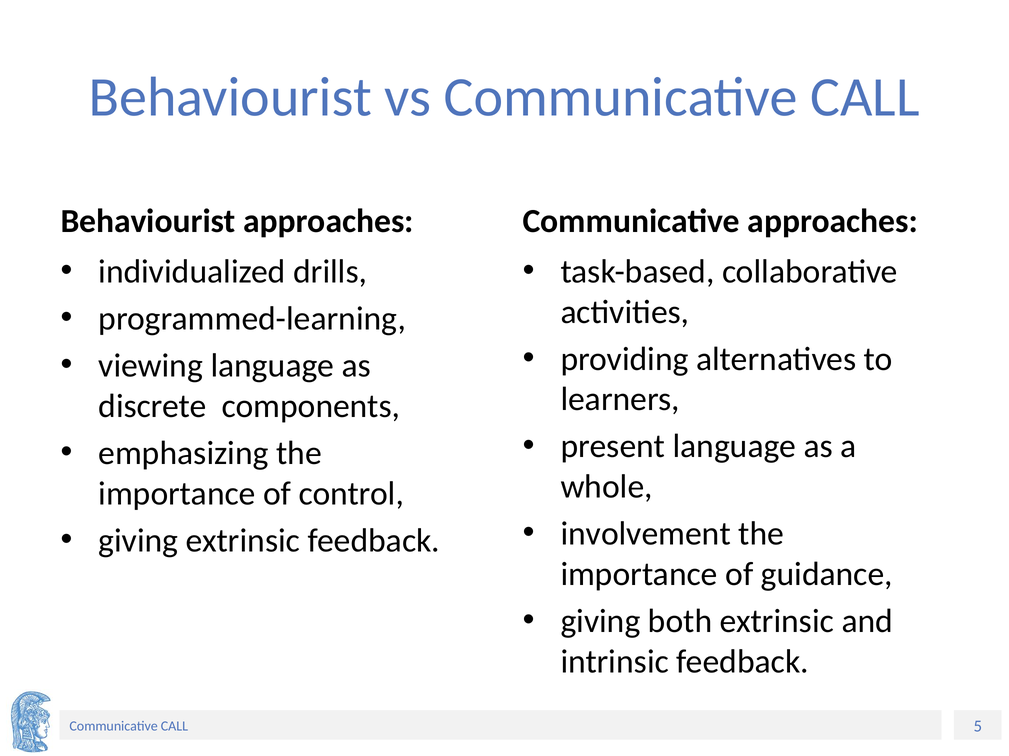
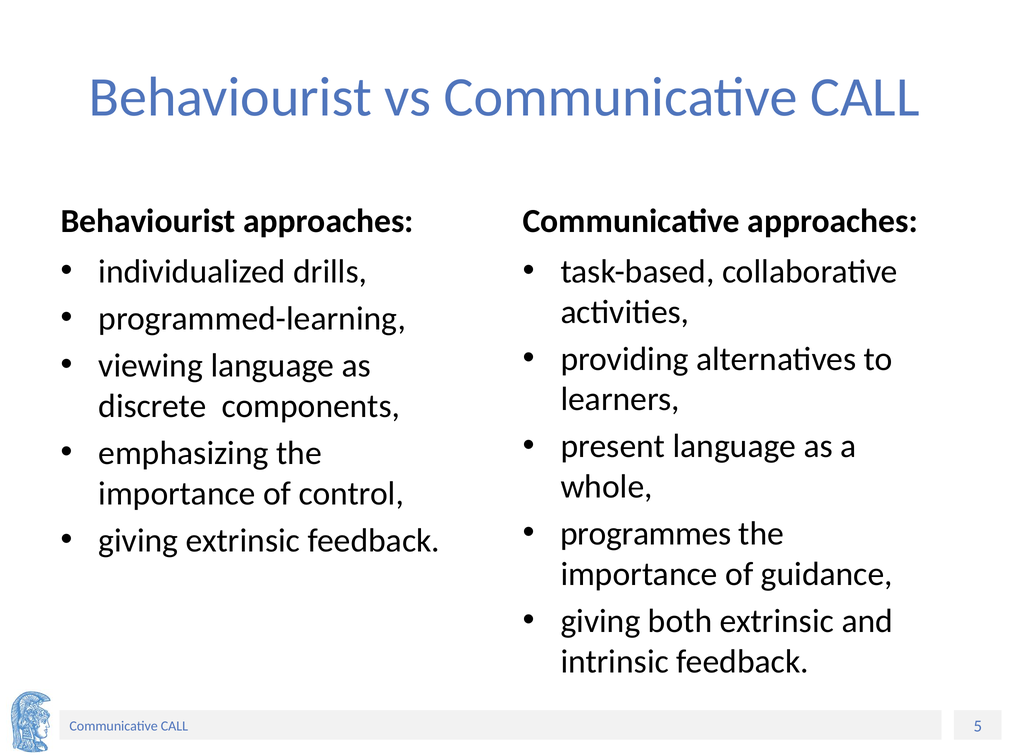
involvement: involvement -> programmes (646, 534)
